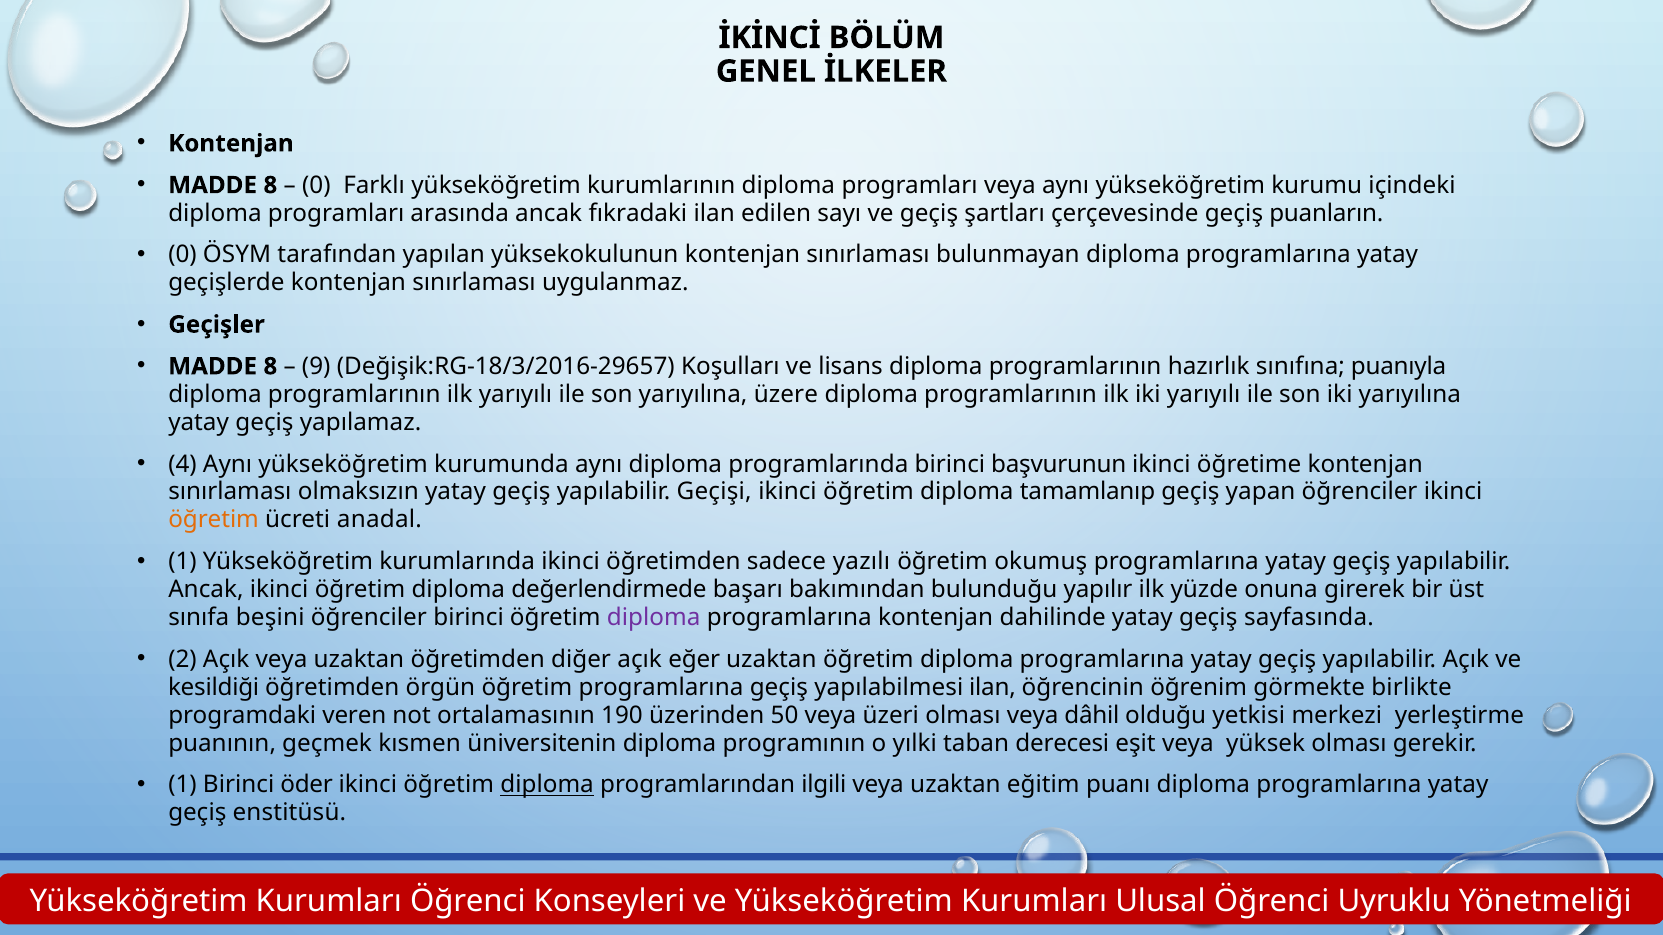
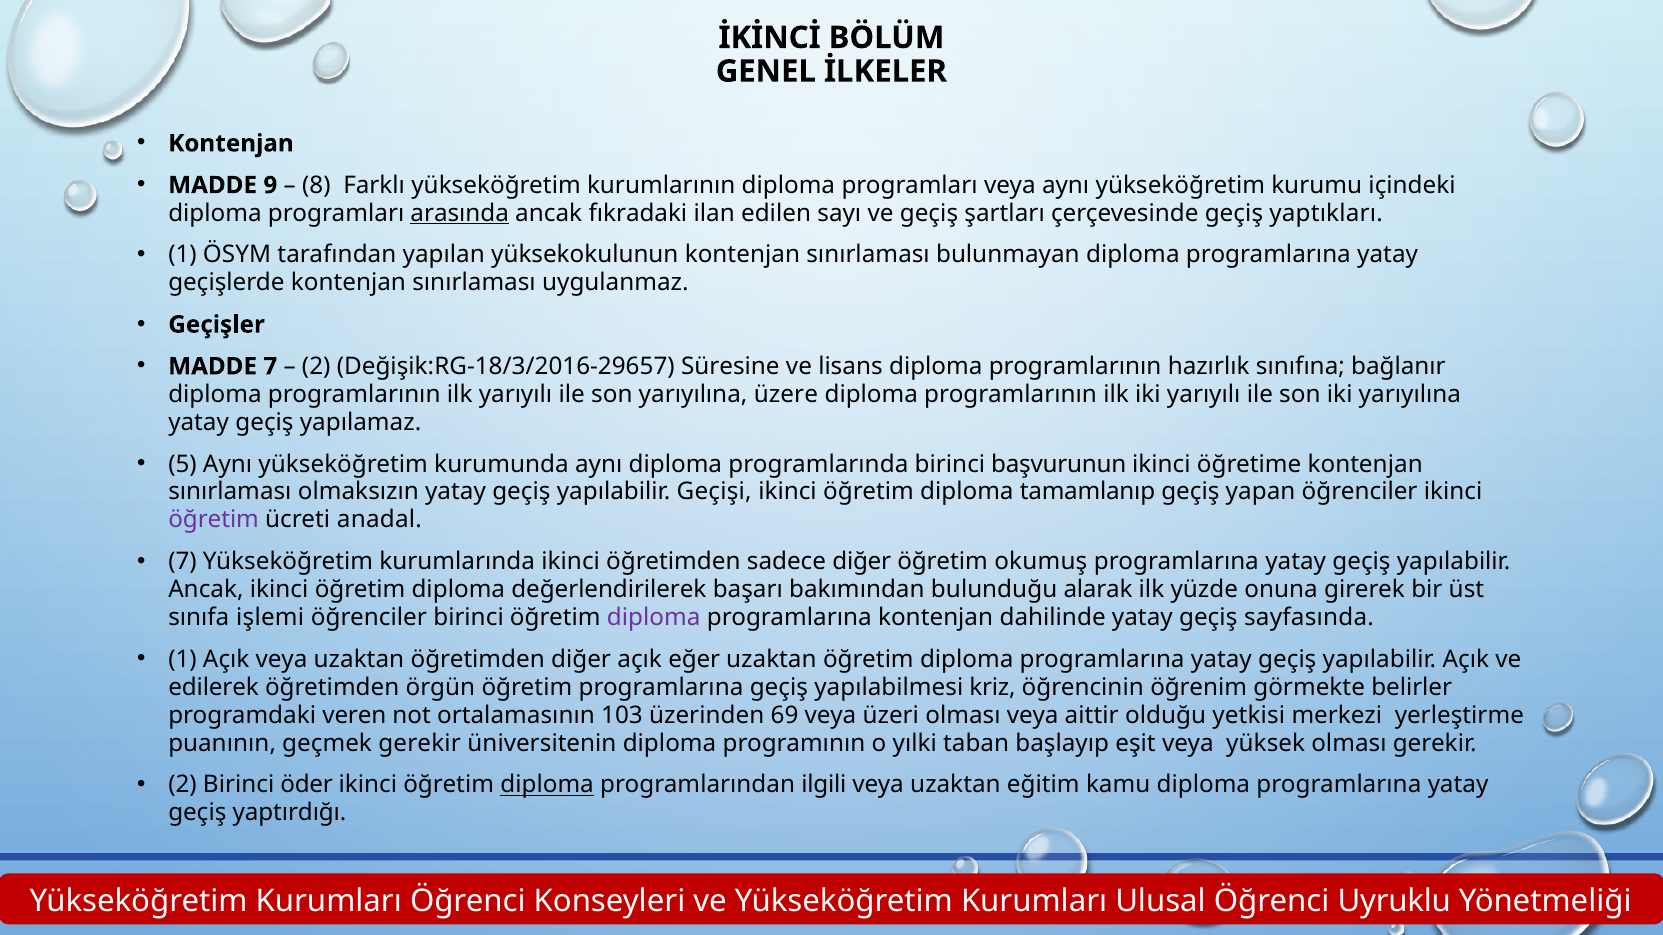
8: 8 -> 9 (270, 185)
0: 0 -> 8 (316, 185)
arasında underline: none -> present (460, 213)
puanların: puanların -> yaptıkları (1326, 213)
0: 0 -> 1 (183, 255)
8: 8 -> 7 (270, 367)
9: 9 -> 2 (316, 367)
Koşulları: Koşulları -> Süresine (730, 367)
puanıyla: puanıyla -> bağlanır (1398, 367)
4: 4 -> 5 (183, 464)
öğretim colour: orange -> purple (214, 520)
1: 1 -> 7 (183, 562)
sadece yazılı: yazılı -> diğer (862, 562)
değerlendirmede: değerlendirmede -> değerlendirilerek (609, 590)
yapılır: yapılır -> alarak (1098, 590)
beşini: beşini -> işlemi (270, 618)
2: 2 -> 1 (183, 660)
kesildiği: kesildiği -> edilerek (214, 688)
yapılabilmesi ilan: ilan -> kriz (993, 688)
birlikte: birlikte -> belirler (1412, 688)
190: 190 -> 103 (622, 715)
50: 50 -> 69 (785, 715)
dâhil: dâhil -> aittir (1092, 715)
geçmek kısmen: kısmen -> gerekir (420, 743)
derecesi: derecesi -> başlayıp (1062, 743)
1: 1 -> 2 (183, 785)
puanı: puanı -> kamu (1118, 785)
enstitüsü: enstitüsü -> yaptırdığı (290, 813)
